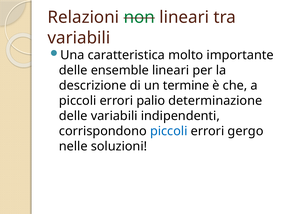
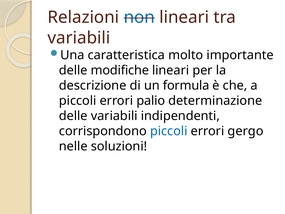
non colour: green -> blue (139, 17)
ensemble: ensemble -> modifiche (120, 70)
termine: termine -> formula (186, 85)
